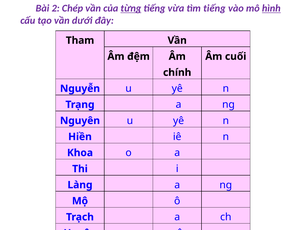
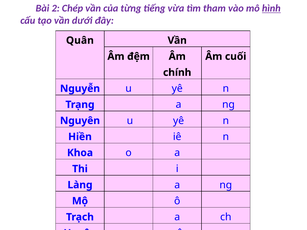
từng underline: present -> none (131, 8)
tìm tiếng: tiếng -> tham (214, 8)
Tham: Tham -> Quân (80, 40)
